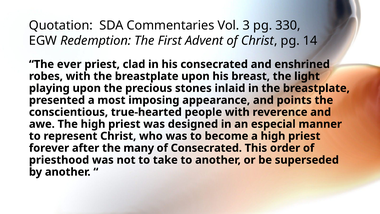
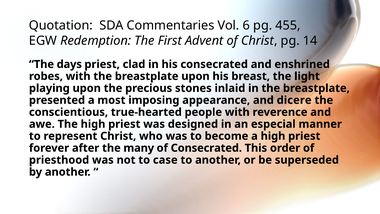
3: 3 -> 6 (246, 25)
330: 330 -> 455 (288, 25)
ever: ever -> days (69, 64)
points: points -> dicere (294, 100)
take: take -> case (165, 160)
